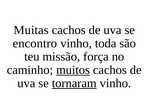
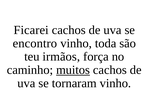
Muitas: Muitas -> Ficarei (31, 30)
missão: missão -> irmãos (61, 57)
tornaram underline: present -> none (74, 84)
